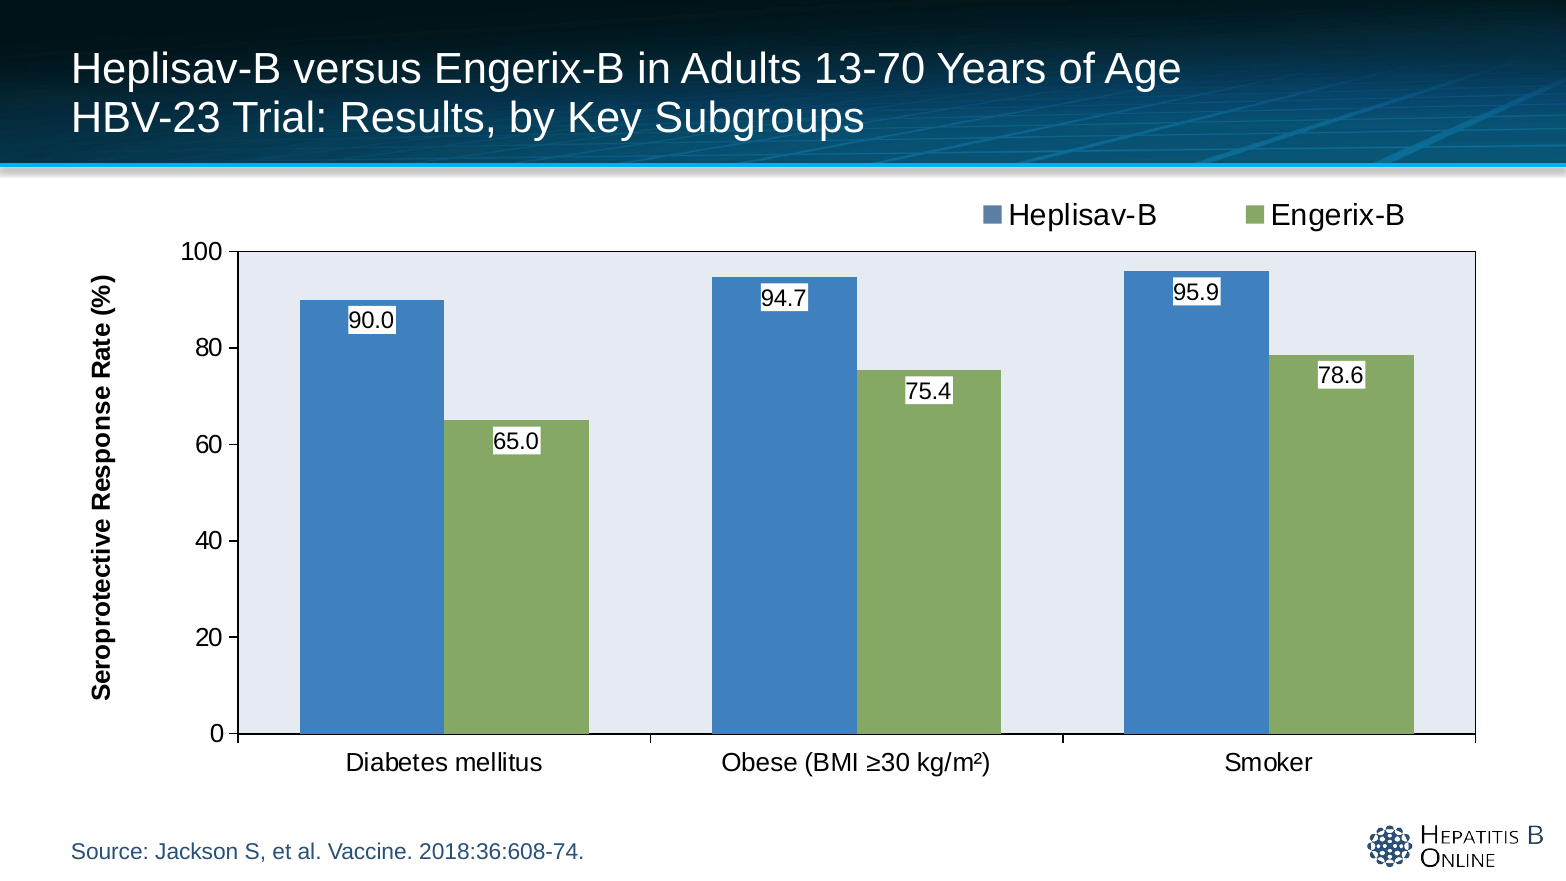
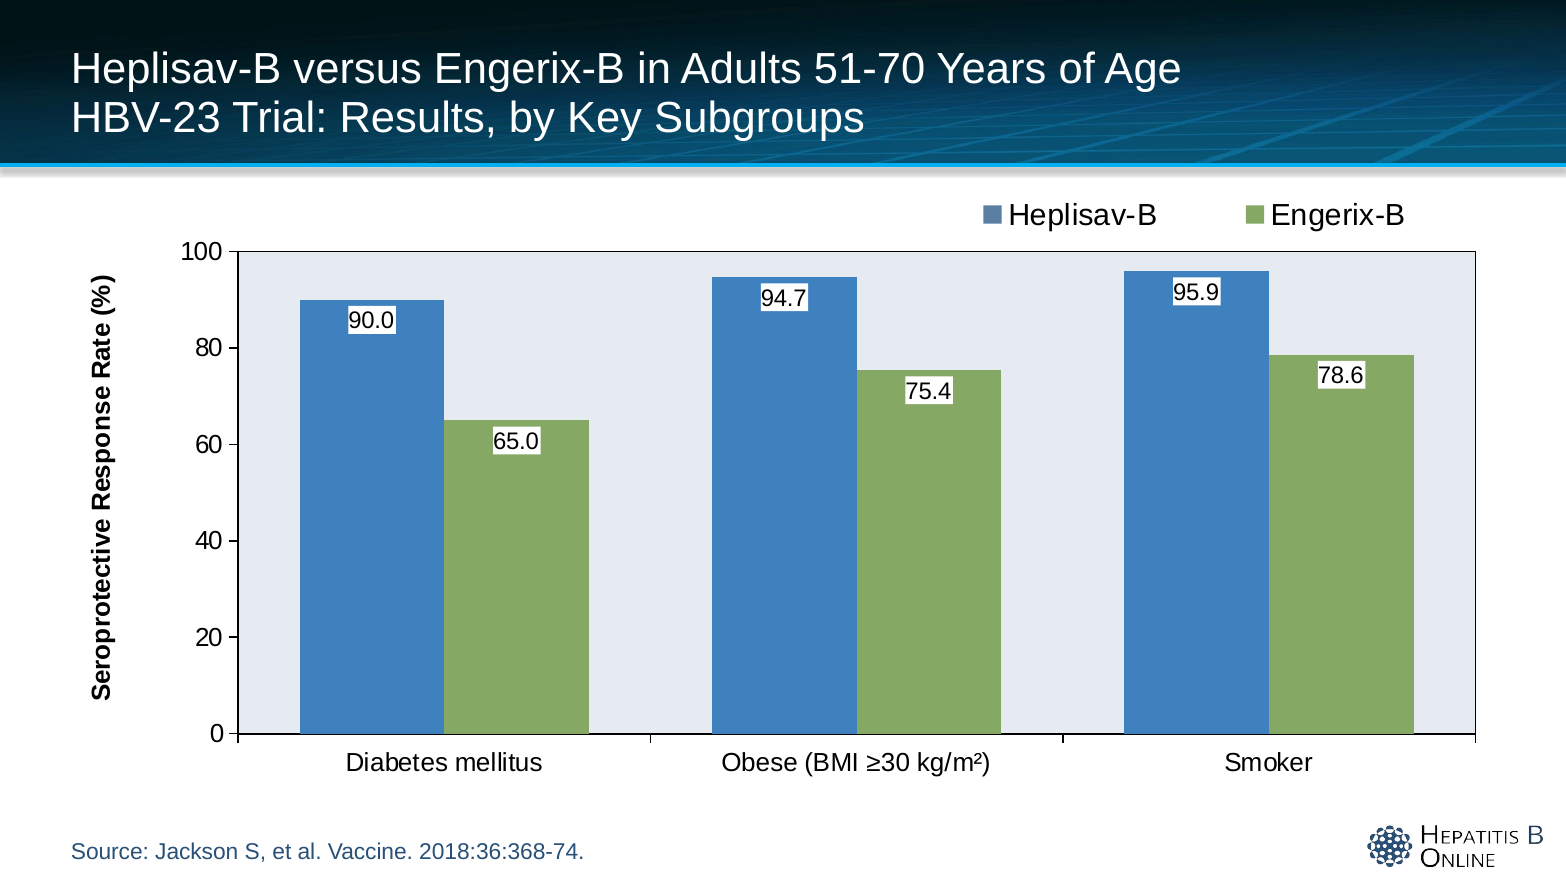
13-70: 13-70 -> 51-70 (870, 69)
2018:36:608-74: 2018:36:608-74 -> 2018:36:368-74 (502, 852)
